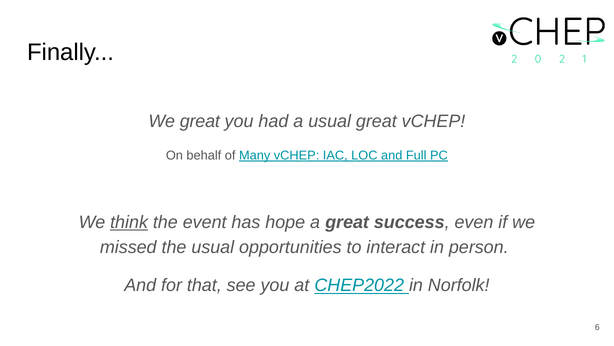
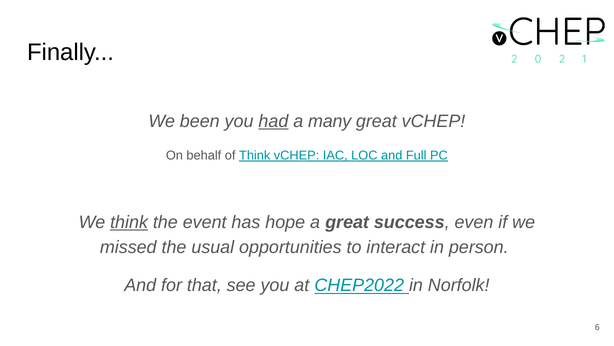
We great: great -> been (200, 121)
had underline: none -> present (273, 121)
a usual: usual -> many (330, 121)
of Many: Many -> Think (255, 155)
